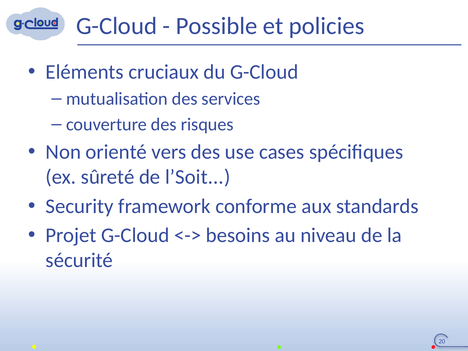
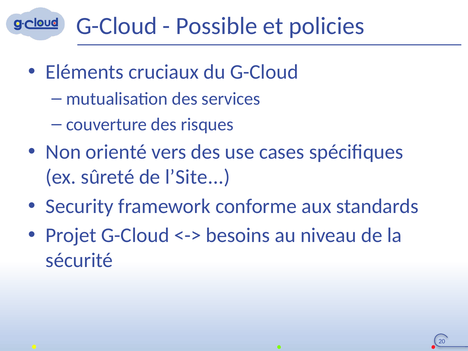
l’Soit: l’Soit -> l’Site (198, 177)
